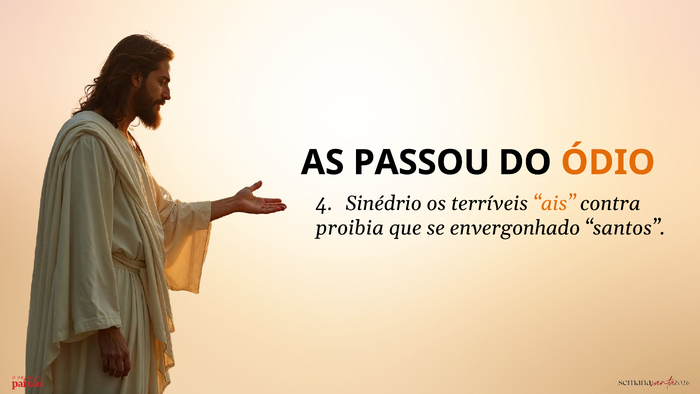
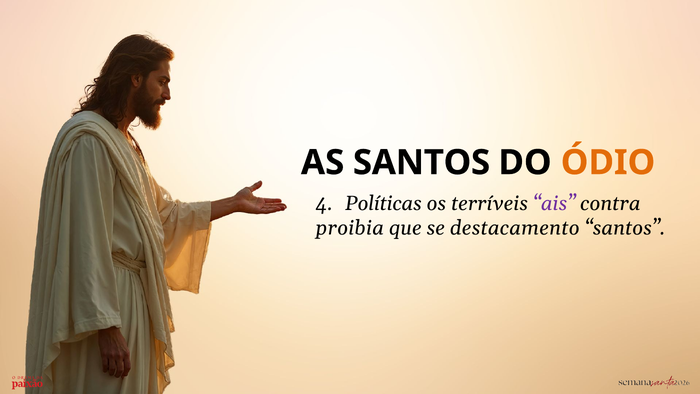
AS PASSOU: PASSOU -> SANTOS (422, 163)
Sinédrio: Sinédrio -> Políticas (384, 203)
ais colour: orange -> purple (554, 203)
envergonhado: envergonhado -> destacamento (515, 228)
